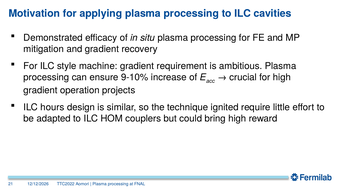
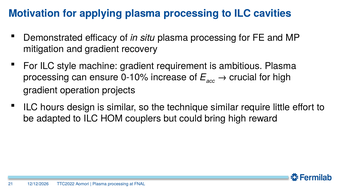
9-10%: 9-10% -> 0-10% (135, 77)
technique ignited: ignited -> similar (225, 107)
